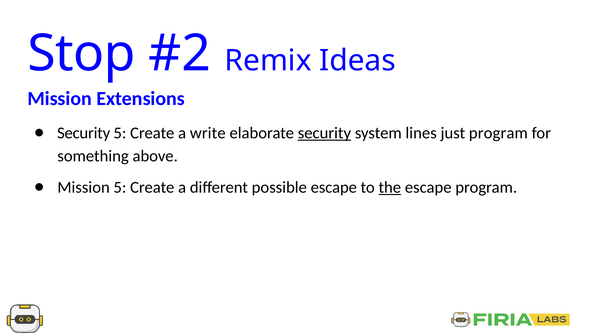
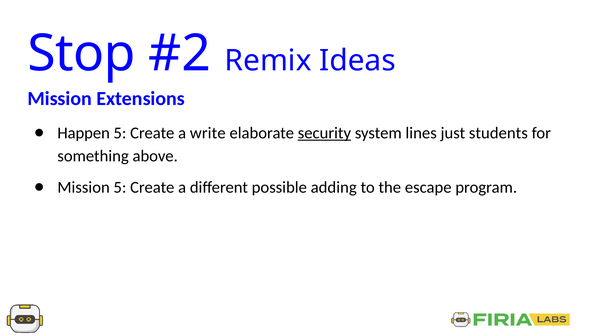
Security: Security -> Happen (84, 133)
just program: program -> students (498, 133)
possible escape: escape -> adding (334, 187)
the underline: present -> none (390, 187)
